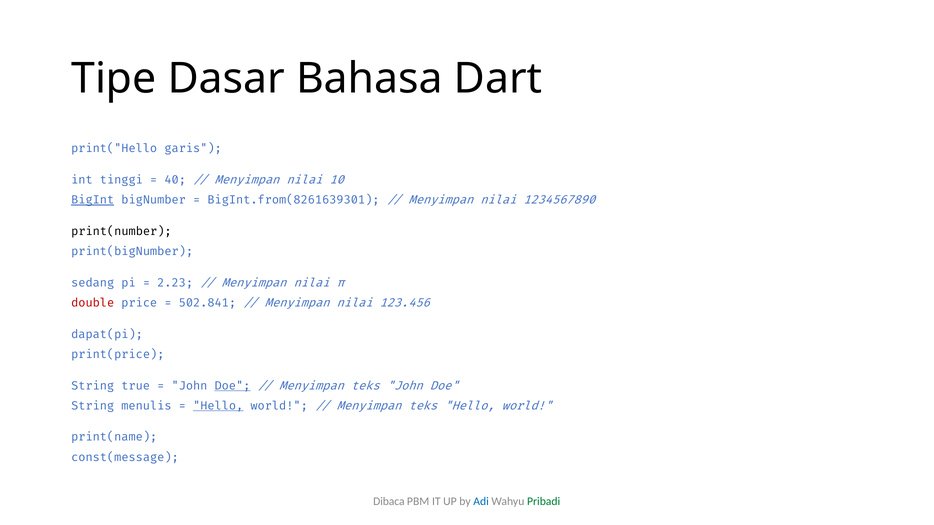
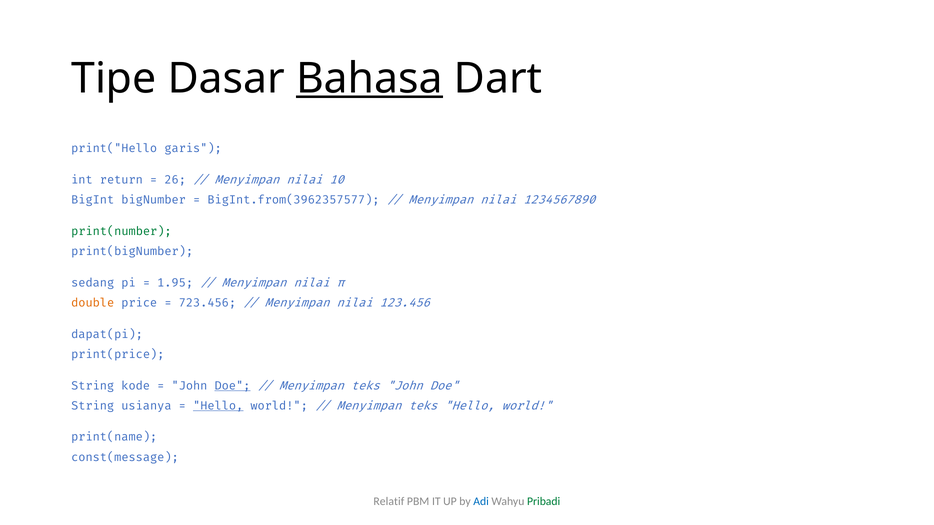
Bahasa underline: none -> present (369, 78)
tinggi: tinggi -> return (121, 180)
40: 40 -> 26 (175, 180)
BigInt underline: present -> none (93, 200)
BigInt.from(8261639301: BigInt.from(8261639301 -> BigInt.from(3962357577 (293, 200)
print(number colour: black -> green (121, 231)
2.23: 2.23 -> 1.95 (175, 283)
double colour: red -> orange (93, 303)
502.841: 502.841 -> 723.456 (207, 303)
true: true -> kode (136, 386)
menulis: menulis -> usianya (146, 406)
Dibaca: Dibaca -> Relatif (389, 502)
